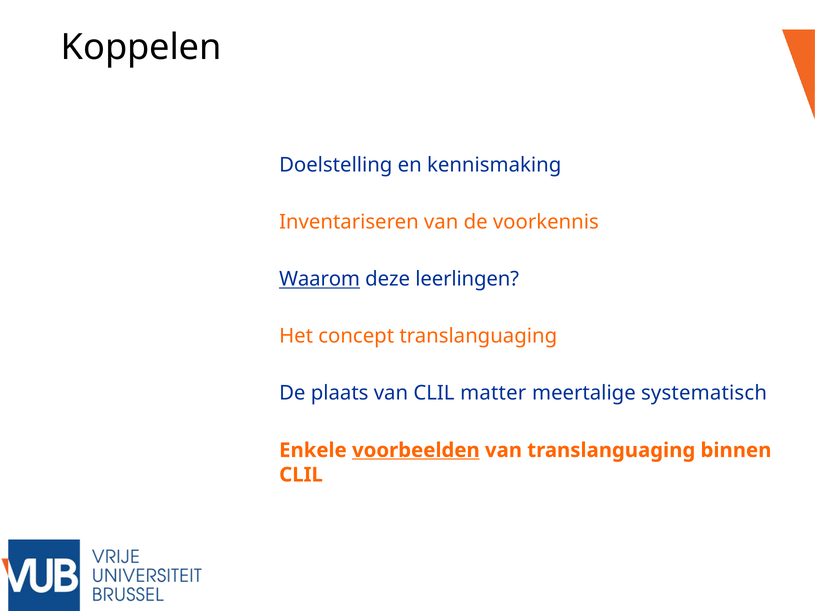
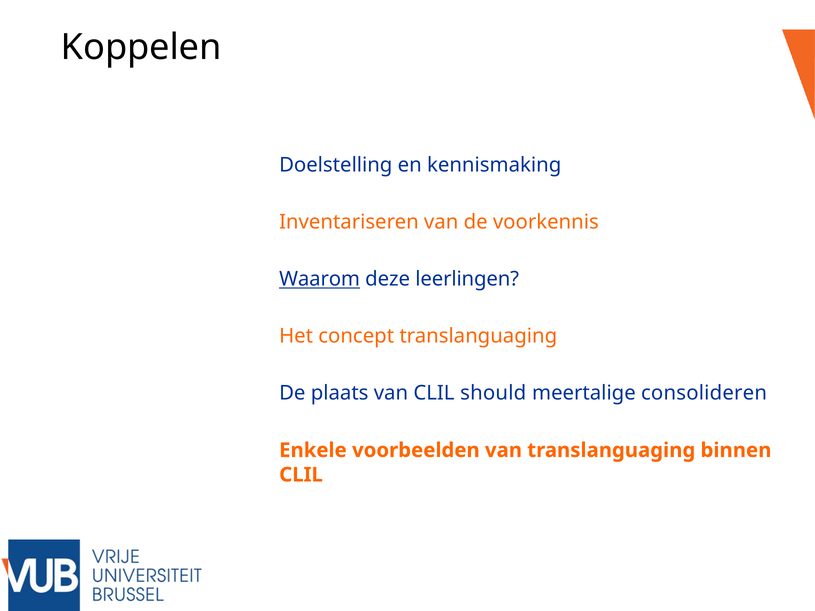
matter: matter -> should (493, 393)
systematisch: systematisch -> consolideren (704, 393)
voorbeelden underline: present -> none (416, 450)
